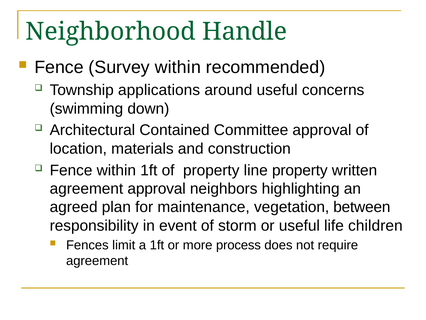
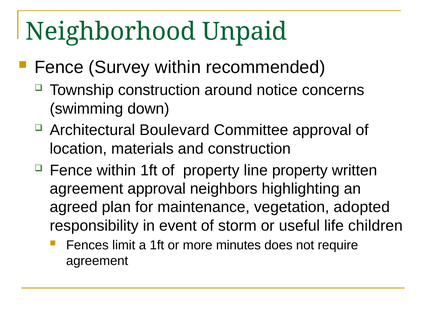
Handle: Handle -> Unpaid (245, 32)
Township applications: applications -> construction (159, 90)
around useful: useful -> notice (277, 90)
Contained: Contained -> Boulevard (174, 130)
between: between -> adopted (362, 207)
process: process -> minutes (238, 245)
